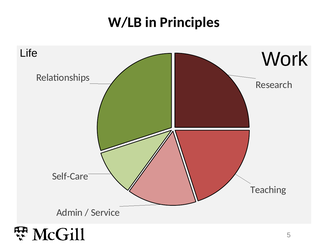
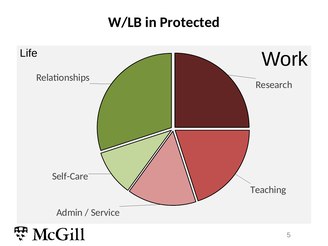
Principles: Principles -> Protected (190, 22)
